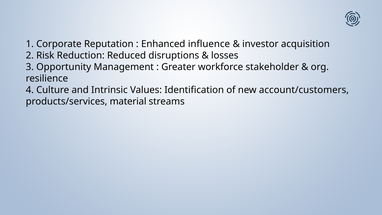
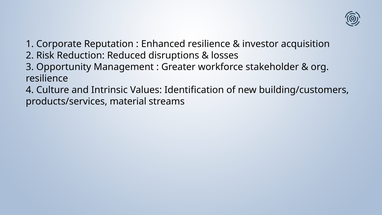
Enhanced influence: influence -> resilience (209, 44)
account/customers: account/customers -> building/customers (304, 90)
